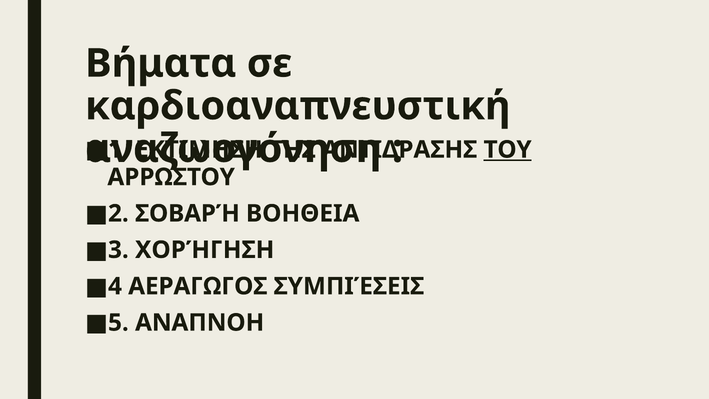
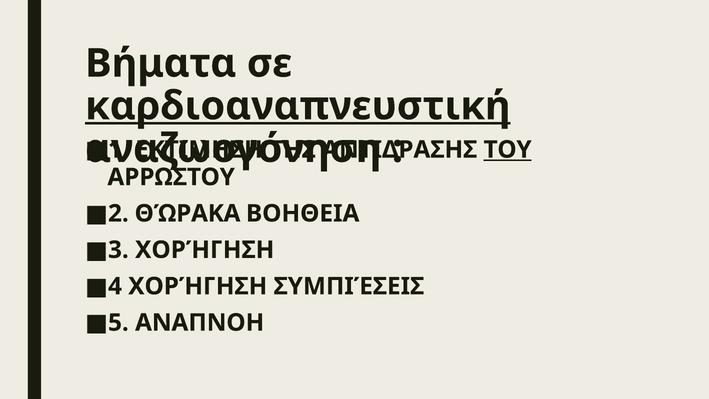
καρδιοαναπνευστική underline: none -> present (298, 106)
ΣΟΒΑΡΉ: ΣΟΒΑΡΉ -> ΘΏΡΑΚΑ (188, 213)
4 ΑΕΡΑΓΩΓΟΣ: ΑΕΡΑΓΩΓΟΣ -> ΧΟΡΉΓΗΣΗ (198, 286)
